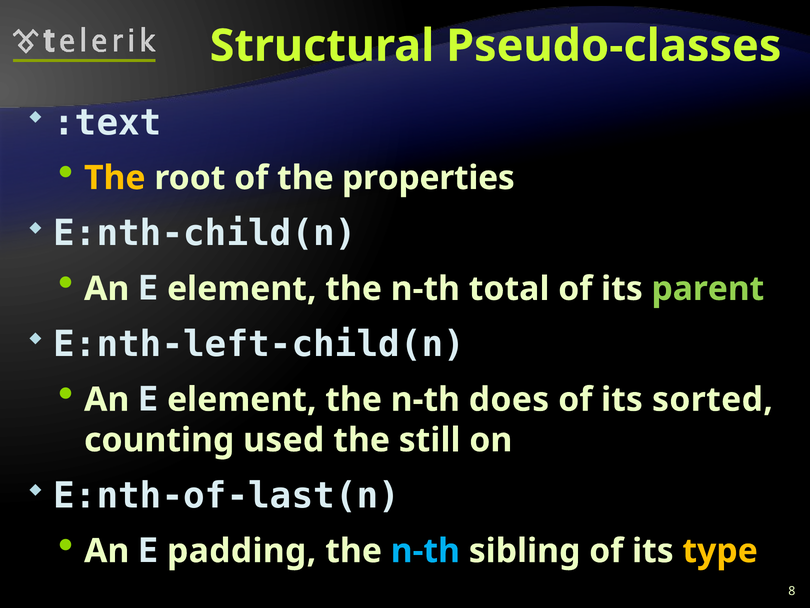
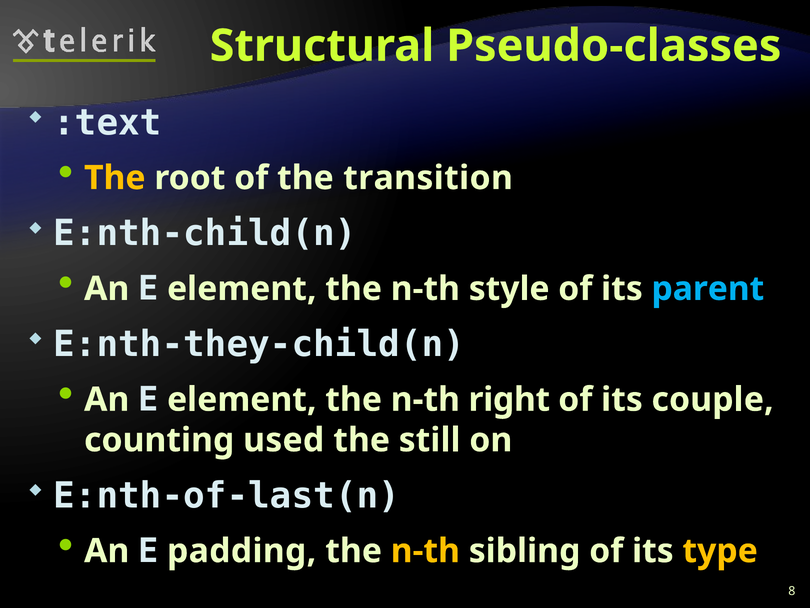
properties: properties -> transition (428, 178)
total: total -> style (509, 289)
parent colour: light green -> light blue (708, 289)
E:nth-left-child(n: E:nth-left-child(n -> E:nth-they-child(n (259, 344)
does: does -> right (509, 399)
sorted: sorted -> couple (713, 399)
n-th colour: light blue -> yellow (425, 551)
